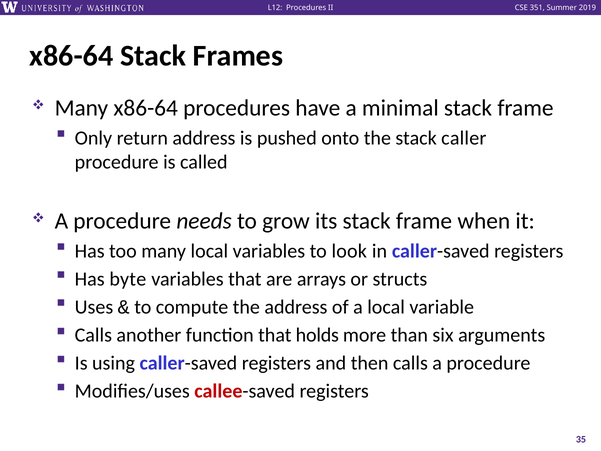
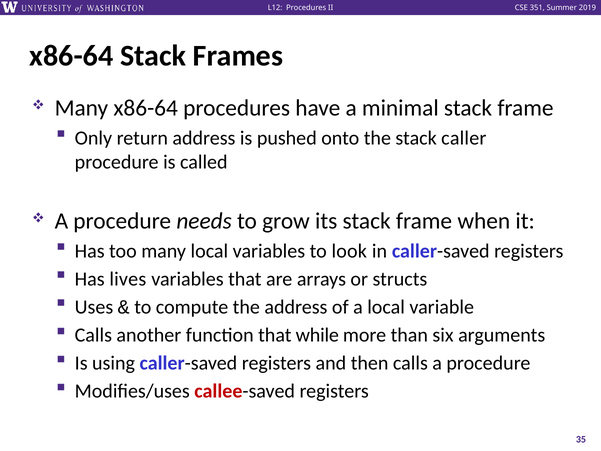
byte: byte -> lives (128, 279)
holds: holds -> while (317, 335)
